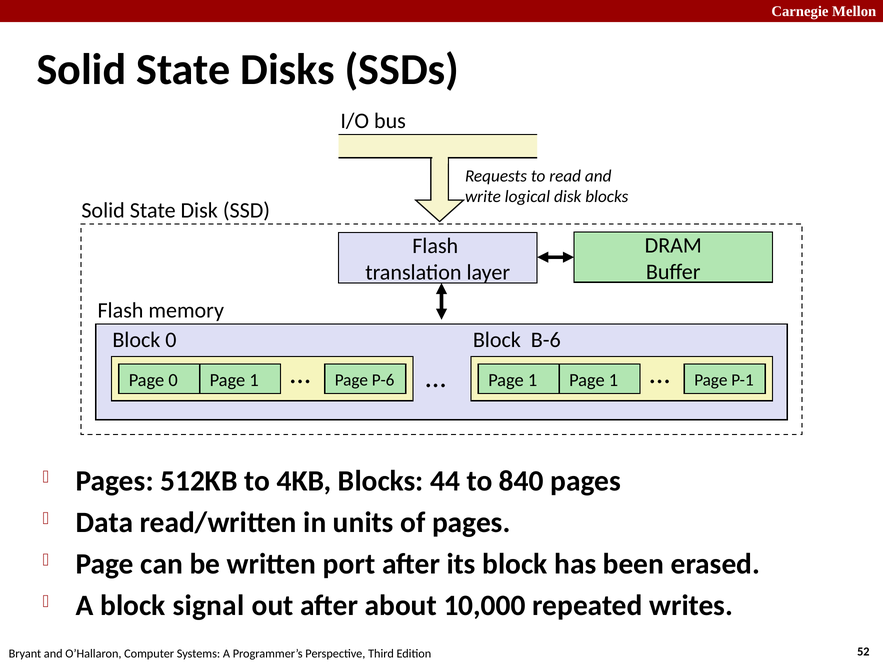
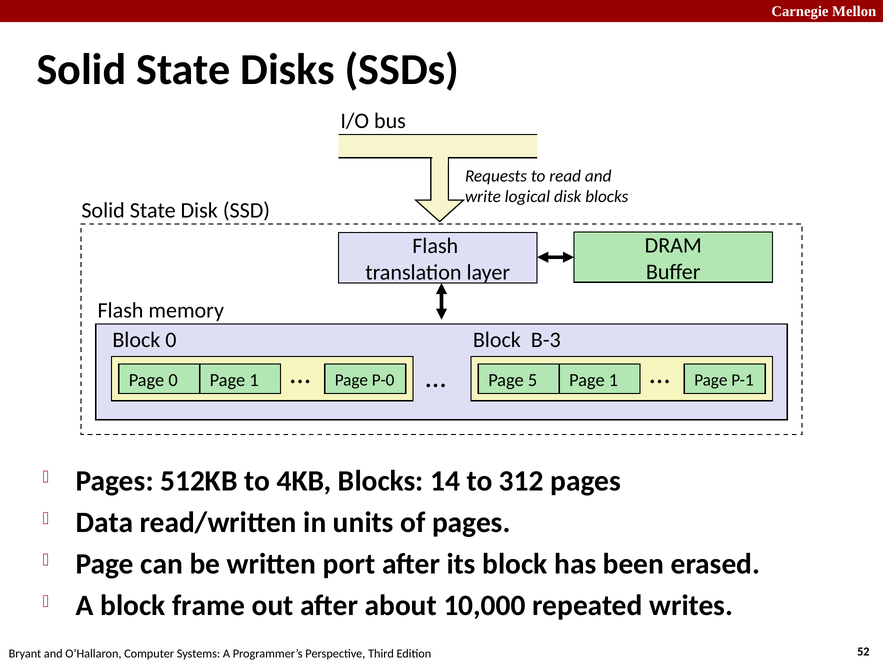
B-6: B-6 -> B-3 (546, 340)
1: 1 -> 5 (533, 380)
P-6: P-6 -> P-0 (383, 379)
44: 44 -> 14 (445, 480)
840: 840 -> 312 (521, 480)
signal: signal -> frame (209, 605)
